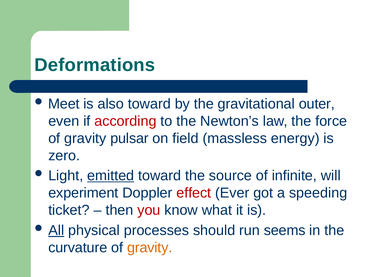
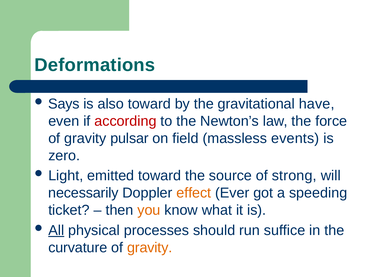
Meet: Meet -> Says (64, 104)
outer: outer -> have (317, 104)
energy: energy -> events (295, 138)
emitted underline: present -> none (111, 176)
infinite: infinite -> strong (294, 176)
experiment: experiment -> necessarily (83, 193)
effect colour: red -> orange (194, 193)
you colour: red -> orange (149, 210)
seems: seems -> suffice (285, 230)
